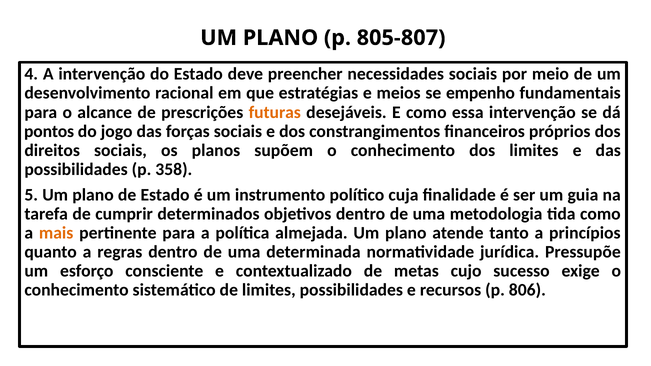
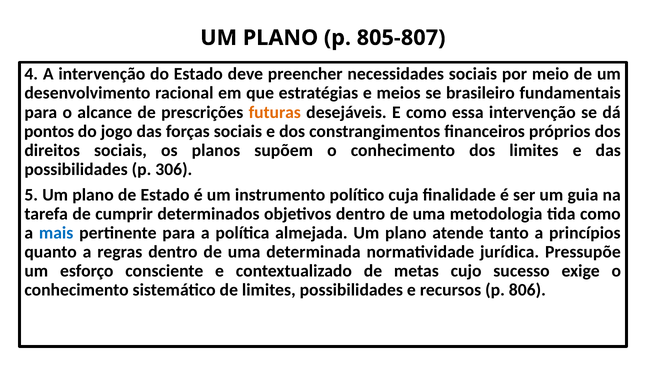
empenho: empenho -> brasileiro (480, 93)
358: 358 -> 306 (174, 169)
mais colour: orange -> blue (56, 233)
